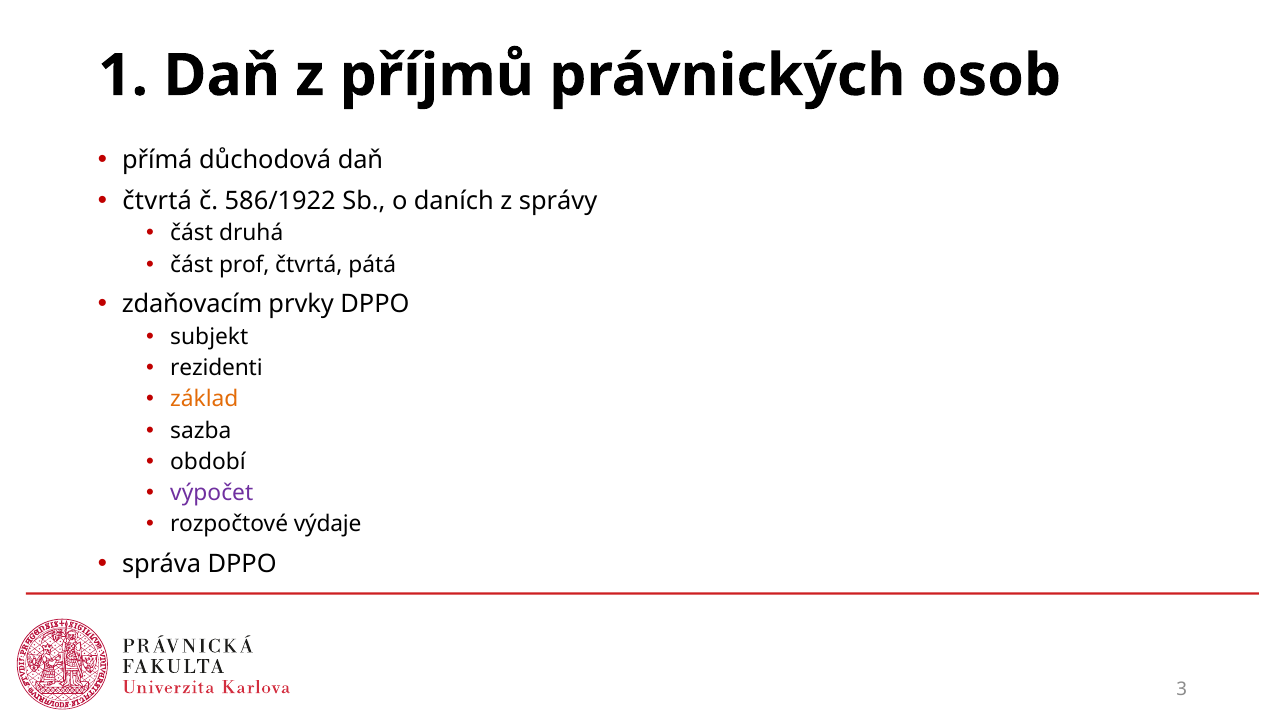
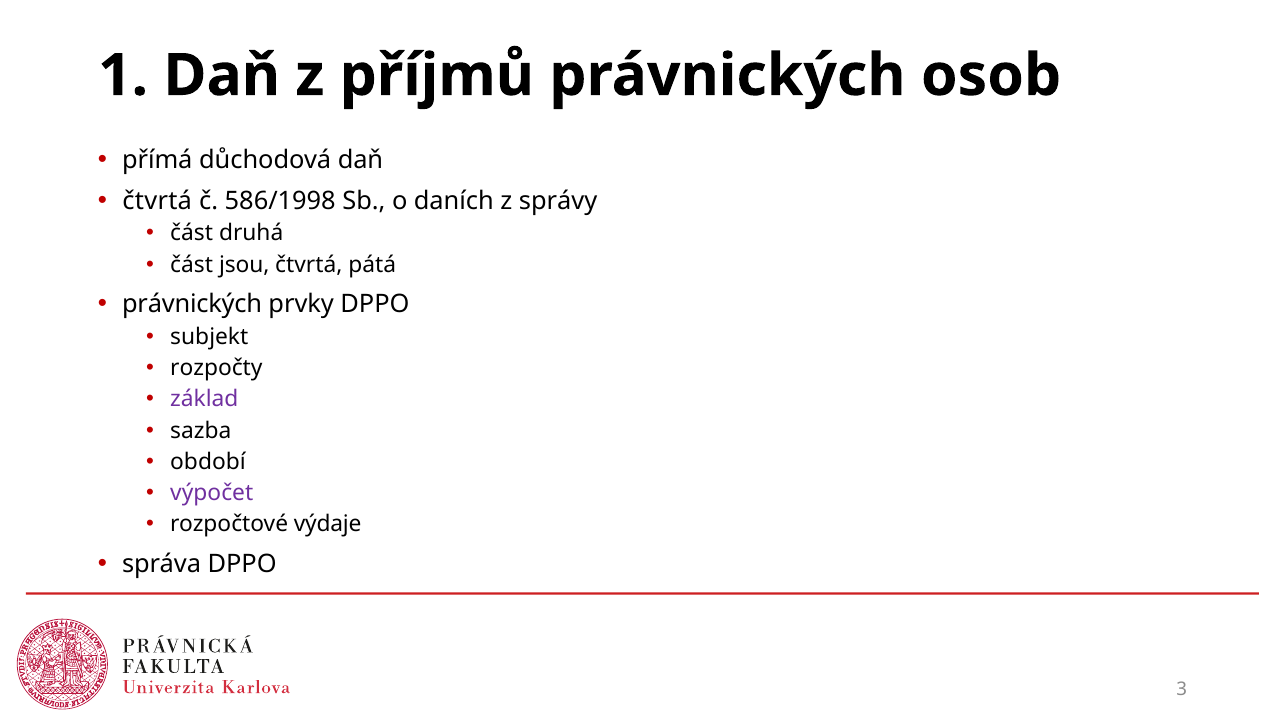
586/1922: 586/1922 -> 586/1998 (280, 201)
prof: prof -> jsou (244, 265)
zdaňovacím: zdaňovacím -> právnických (192, 304)
rezidenti: rezidenti -> rozpočty (216, 368)
základ colour: orange -> purple (204, 399)
